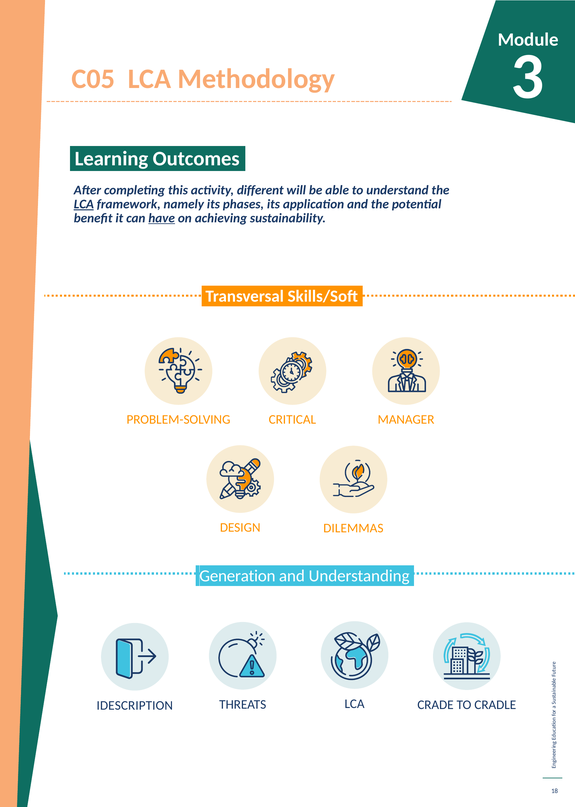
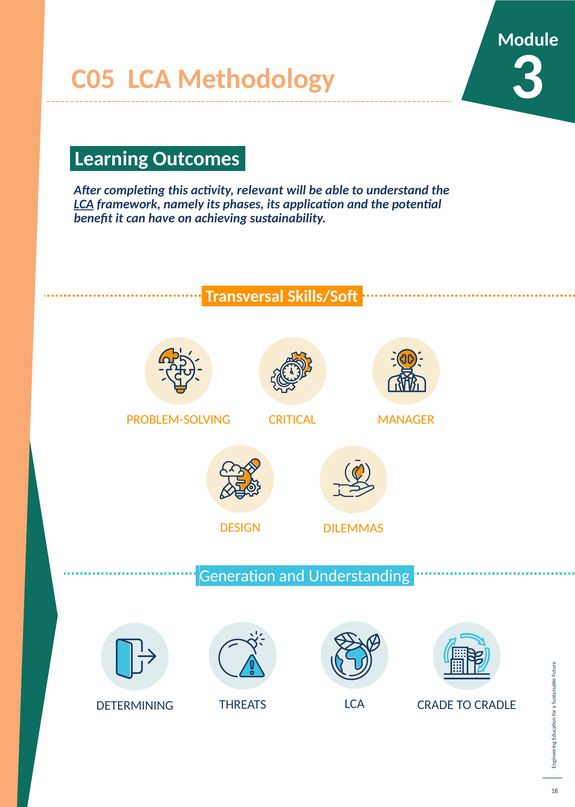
different: different -> relevant (260, 190)
have underline: present -> none (162, 218)
IDESCRIPTION: IDESCRIPTION -> DETERMINING (135, 705)
